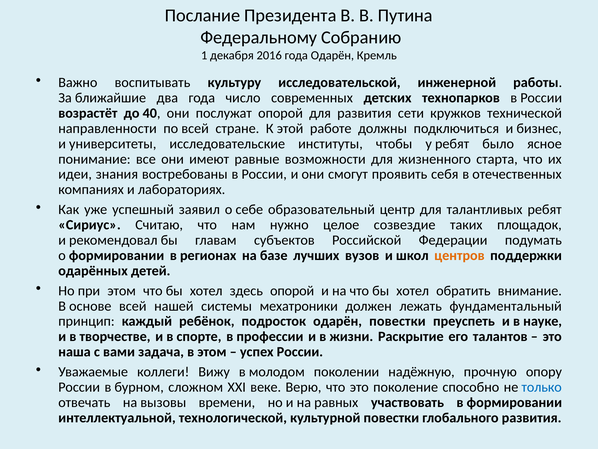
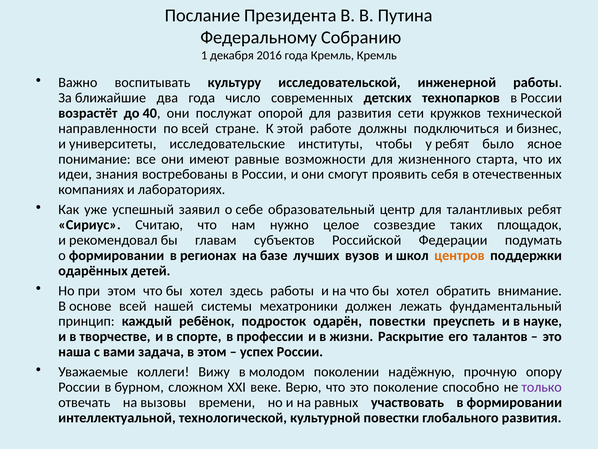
года Одарён: Одарён -> Кремль (332, 55)
здесь опорой: опорой -> работы (292, 290)
только colour: blue -> purple (542, 387)
